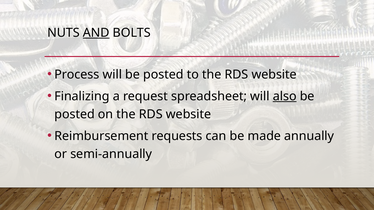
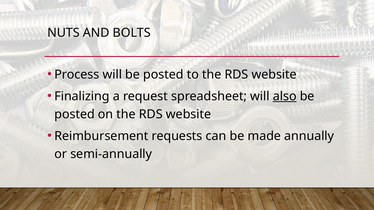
AND underline: present -> none (96, 33)
